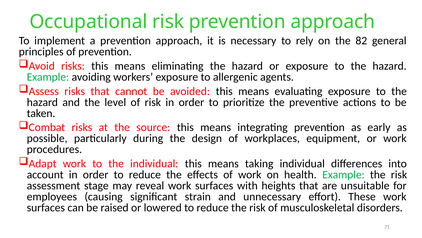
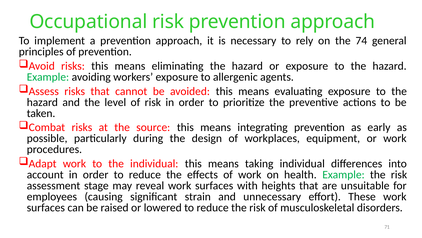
82: 82 -> 74 (361, 41)
